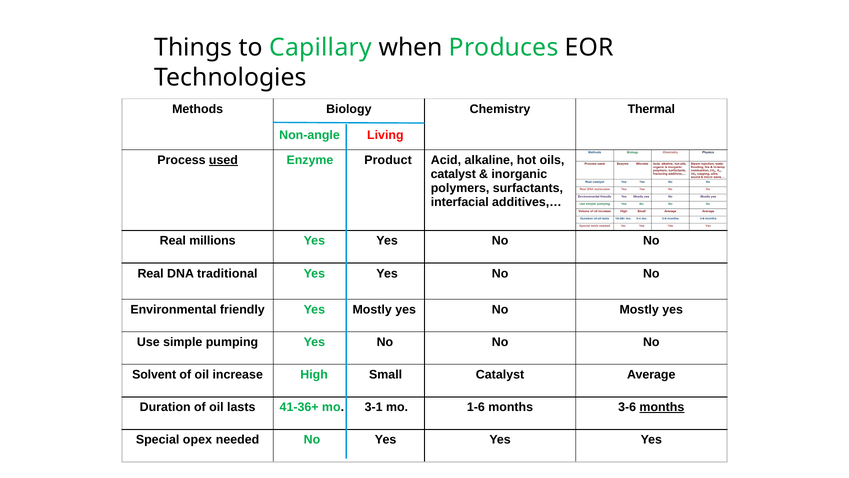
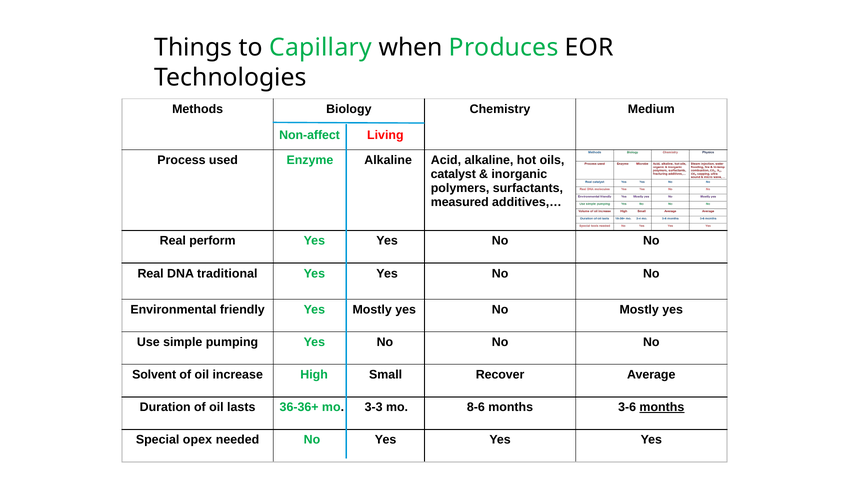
Thermal: Thermal -> Medium (651, 109)
Non-angle: Non-angle -> Non-affect (310, 135)
used underline: present -> none (223, 160)
Enzyme Product: Product -> Alkaline (388, 160)
interfacial: interfacial -> measured (460, 202)
millions: millions -> perform (212, 241)
Small Catalyst: Catalyst -> Recover (500, 374)
41-36+: 41-36+ -> 36-36+ (299, 407)
3-1: 3-1 -> 3-3 (374, 407)
1-6: 1-6 -> 8-6 (476, 407)
